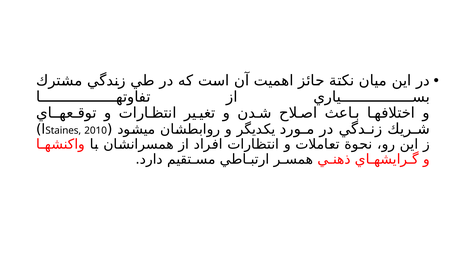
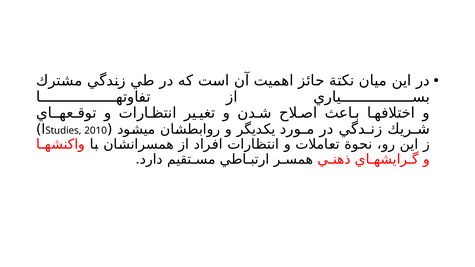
Staines: Staines -> Studies (63, 131)
